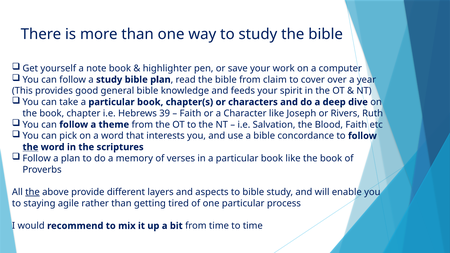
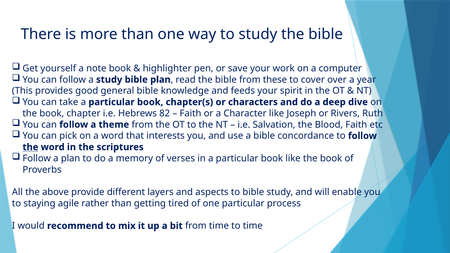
claim: claim -> these (275, 80)
39: 39 -> 82 (165, 113)
the underline: present -> none (32, 192)
